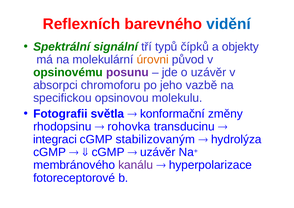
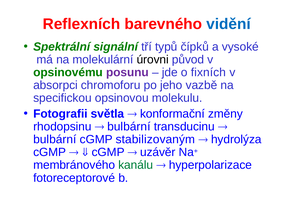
objekty: objekty -> vysoké (240, 47)
úrovni colour: orange -> black (153, 60)
o uzávěr: uzávěr -> fixních (208, 72)
rohovka: rohovka -> bulbární (129, 127)
integraci: integraci -> bulbární (55, 139)
kanálu colour: purple -> green (136, 165)
